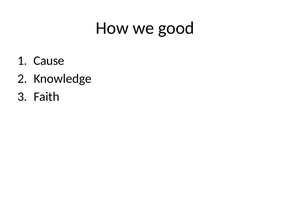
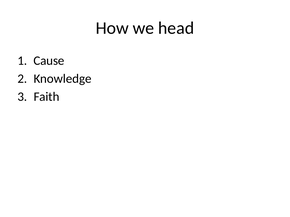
good: good -> head (176, 28)
